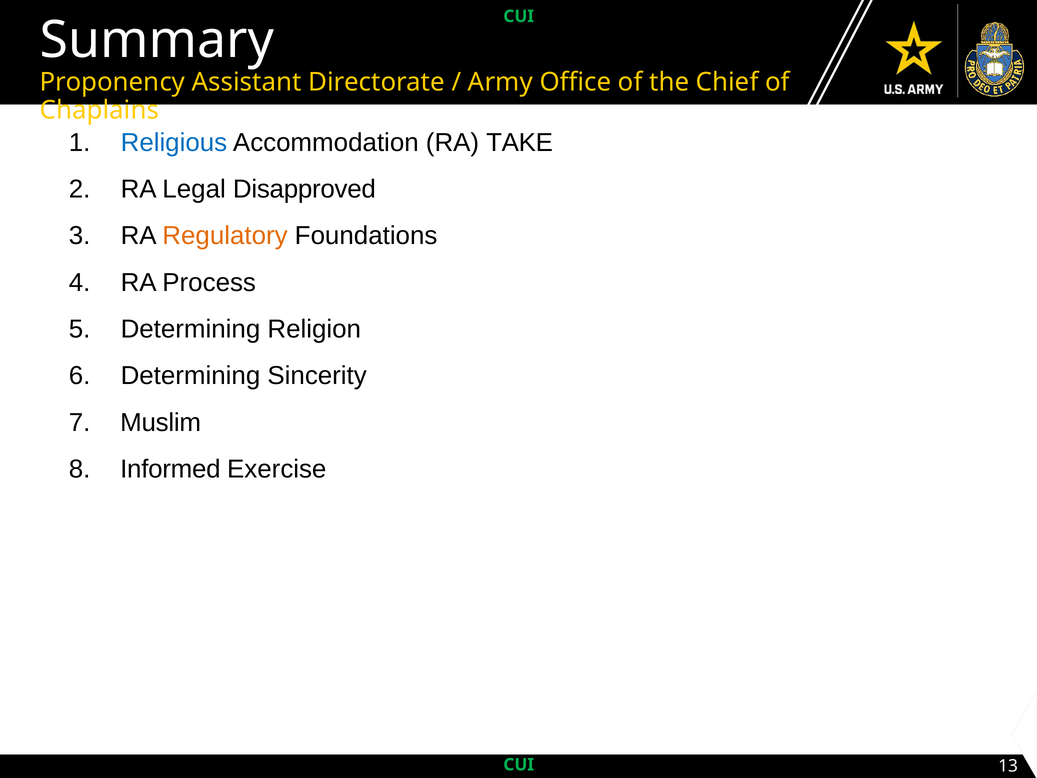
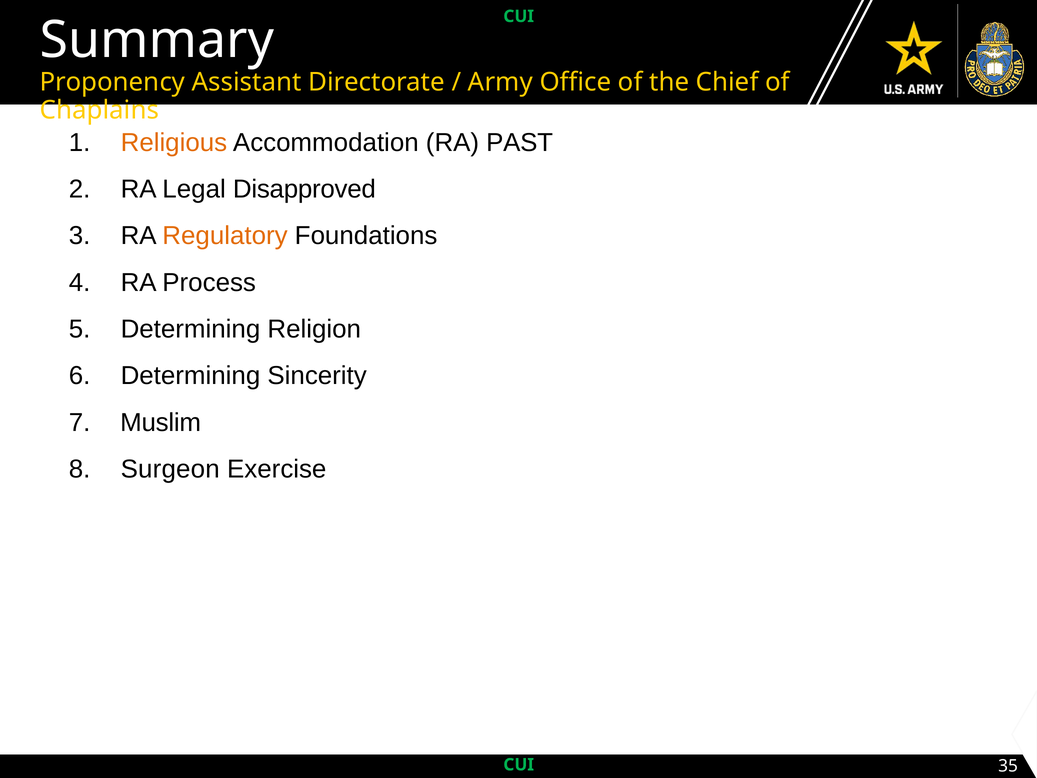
Religious colour: blue -> orange (174, 142)
TAKE: TAKE -> PAST (520, 142)
Informed: Informed -> Surgeon (170, 469)
13: 13 -> 35 (1008, 766)
